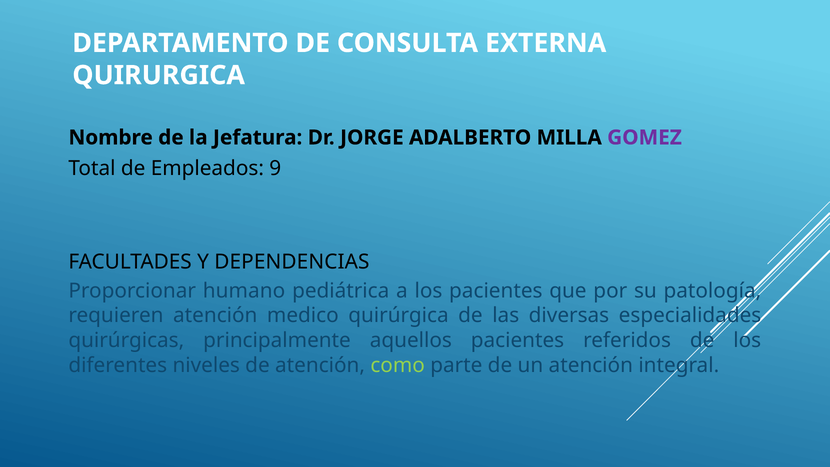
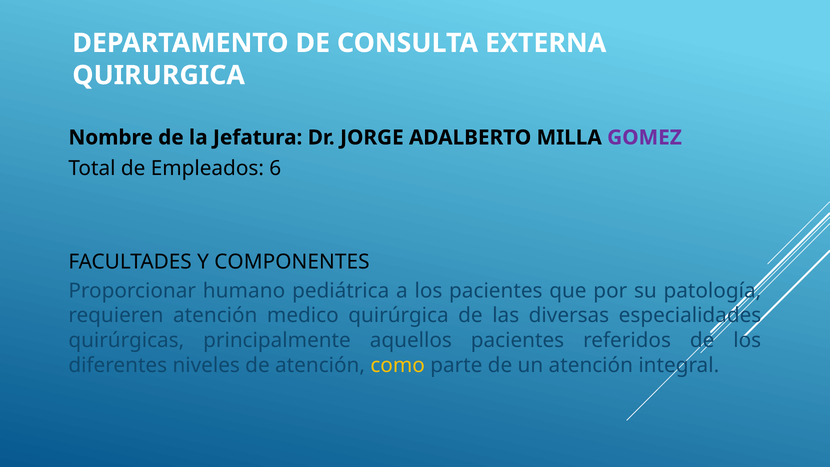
9: 9 -> 6 (275, 169)
DEPENDENCIAS: DEPENDENCIAS -> COMPONENTES (292, 262)
como colour: light green -> yellow (398, 365)
